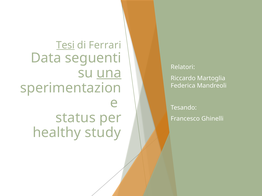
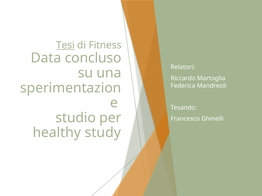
Ferrari: Ferrari -> Fitness (105, 45)
seguenti: seguenti -> concluso (93, 58)
una underline: present -> none (109, 73)
status: status -> studio (76, 118)
